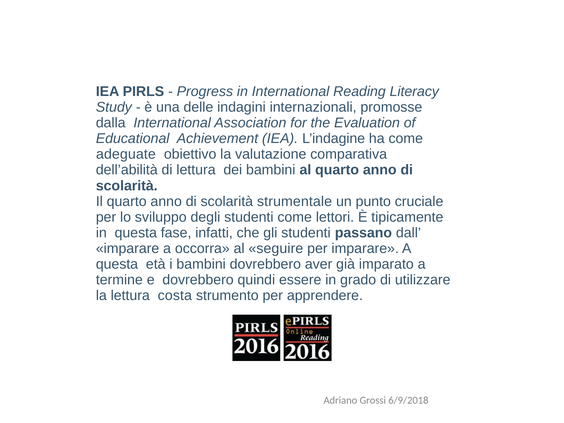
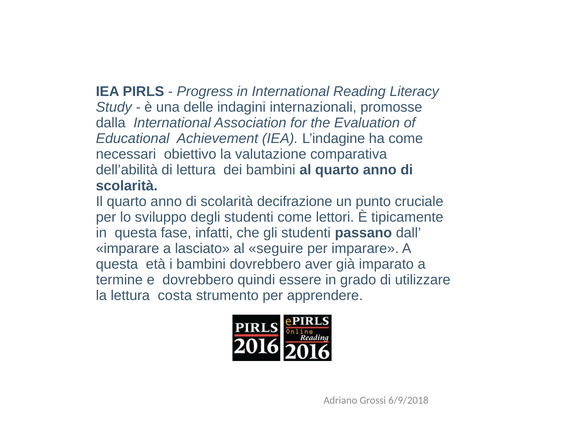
adeguate: adeguate -> necessari (126, 154)
strumentale: strumentale -> decifrazione (295, 201)
occorra: occorra -> lasciato (202, 249)
